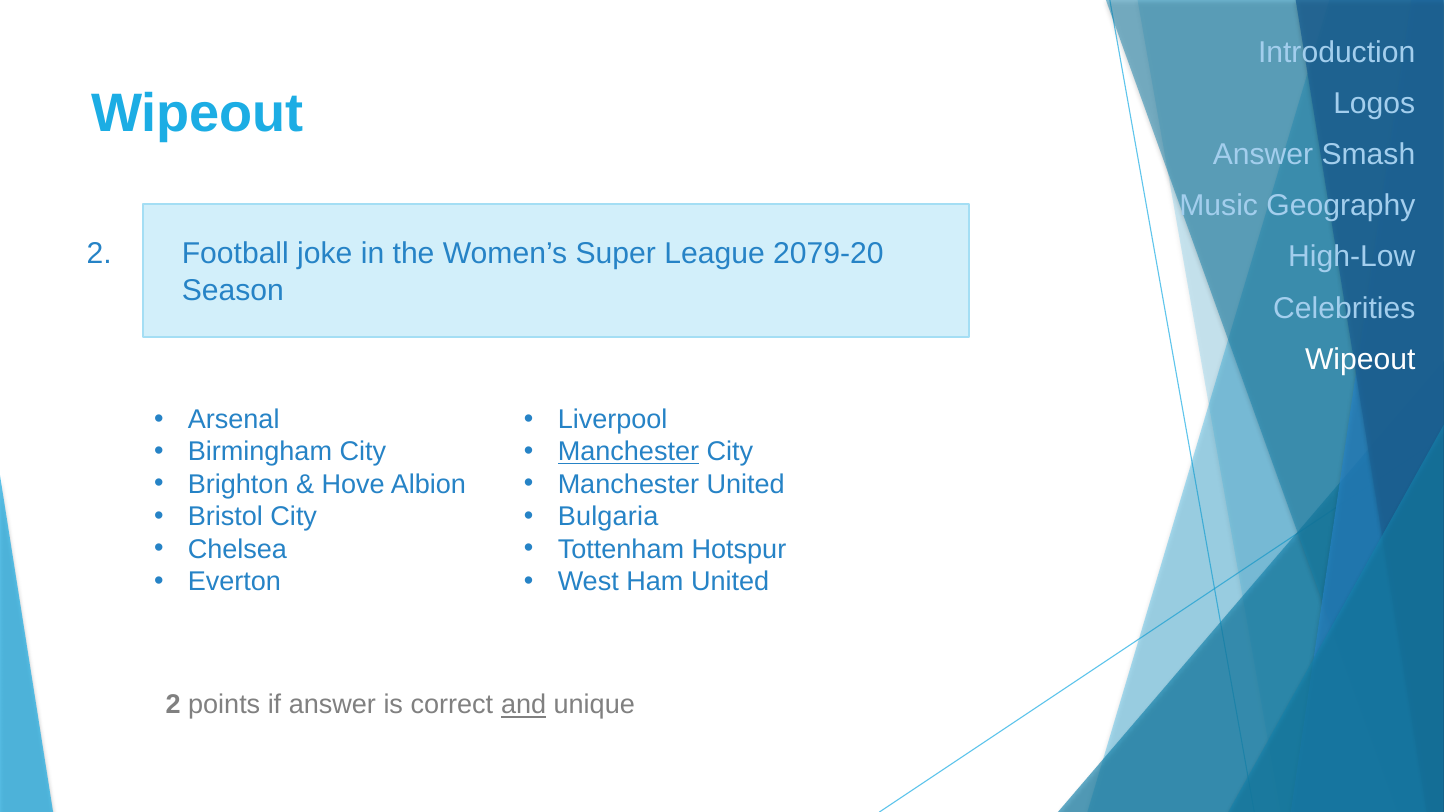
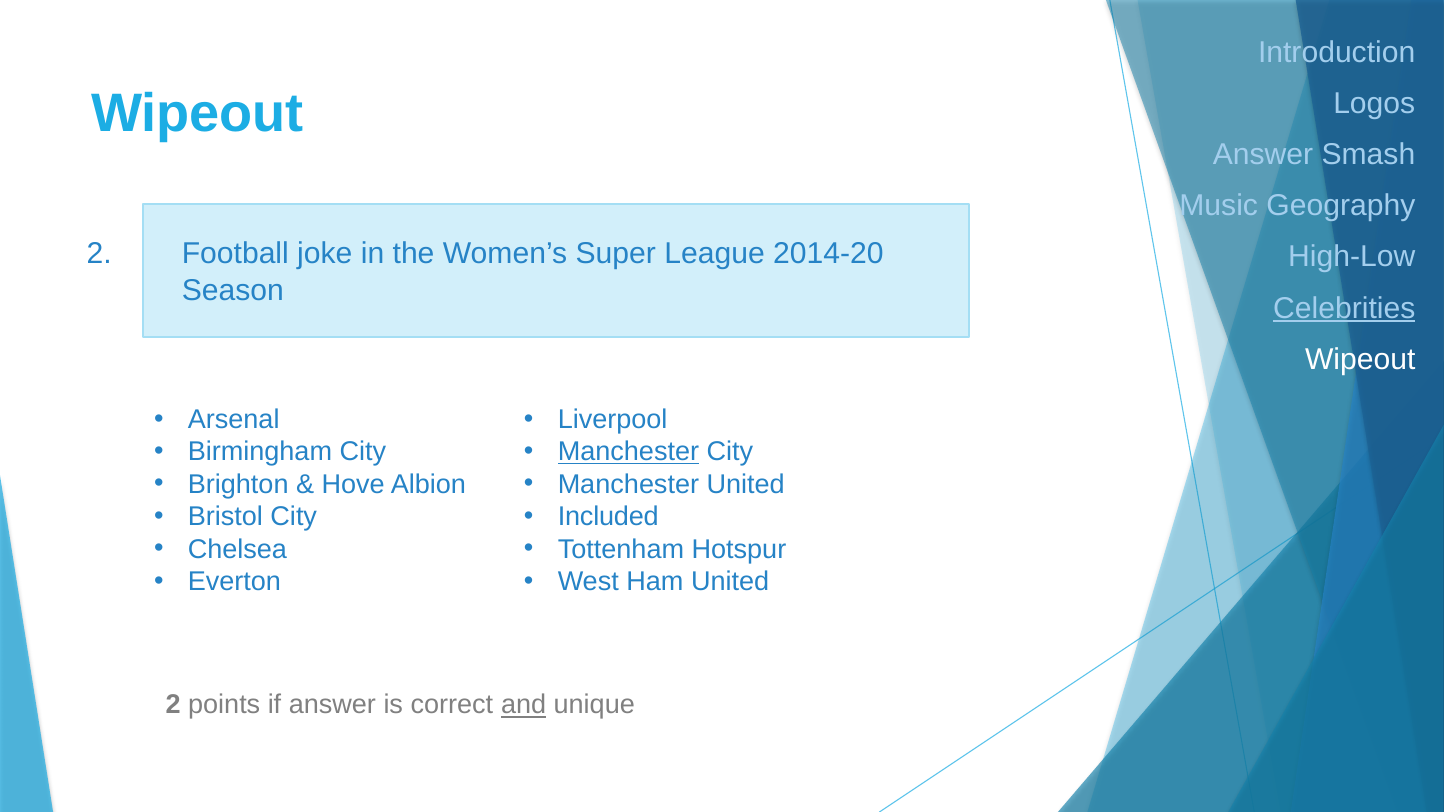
2079-20: 2079-20 -> 2014-20 (828, 254)
Celebrities underline: none -> present (1344, 308)
Bulgaria: Bulgaria -> Included (608, 517)
